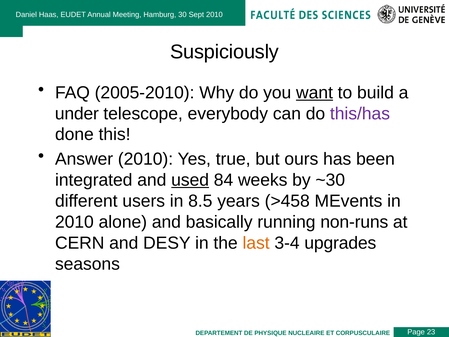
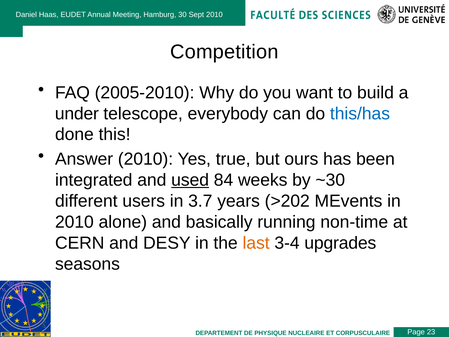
Suspiciously: Suspiciously -> Competition (224, 52)
want underline: present -> none (315, 93)
this/has colour: purple -> blue (360, 113)
8.5: 8.5 -> 3.7 (200, 201)
>458: >458 -> >202 (287, 201)
non-runs: non-runs -> non-time (354, 222)
